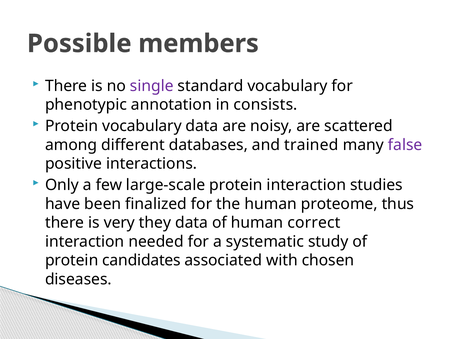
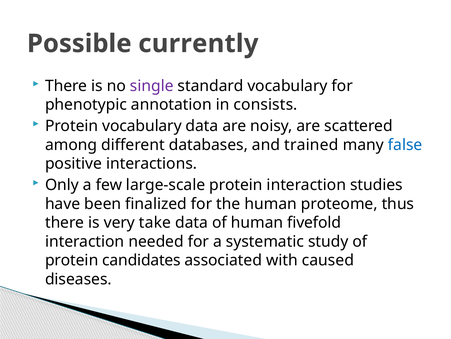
members: members -> currently (198, 44)
false colour: purple -> blue (405, 145)
they: they -> take (155, 222)
correct: correct -> fivefold (314, 222)
chosen: chosen -> caused (328, 260)
